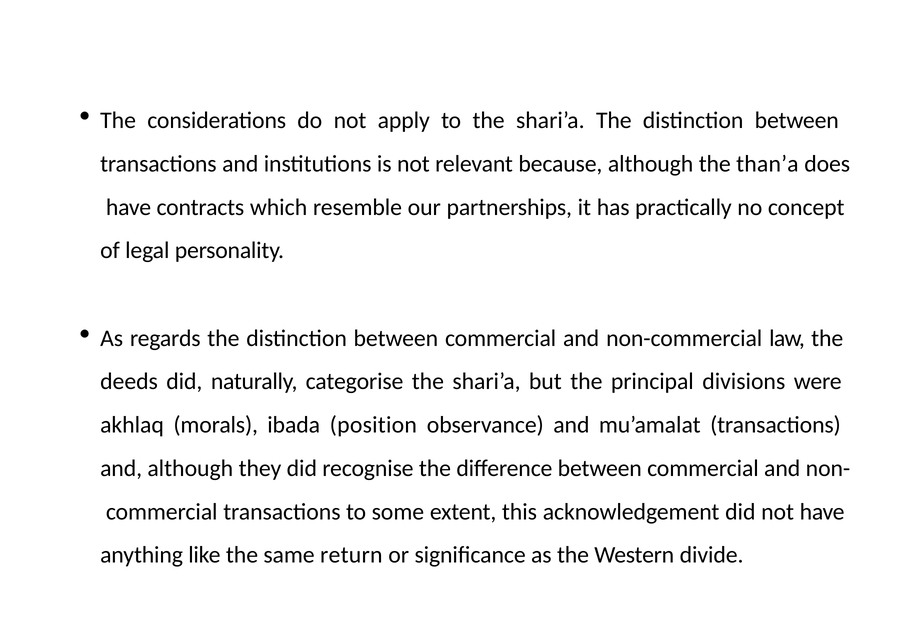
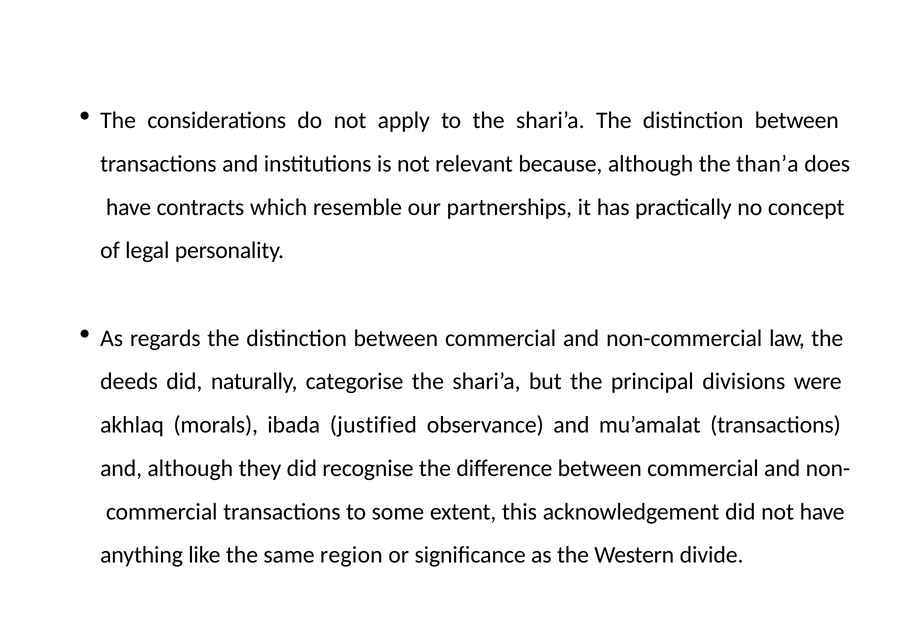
position: position -> justified (373, 425)
return: return -> region (351, 555)
